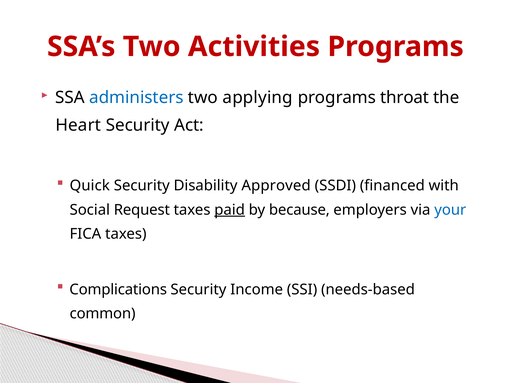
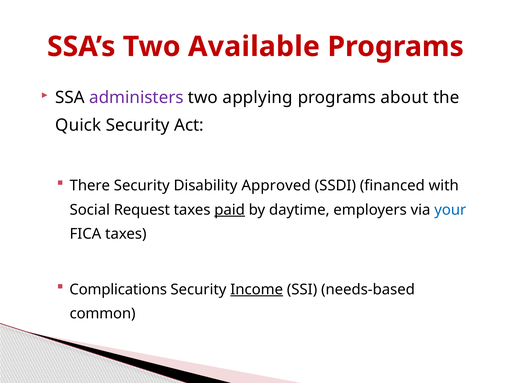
Activities: Activities -> Available (254, 47)
administers colour: blue -> purple (136, 98)
throat: throat -> about (404, 98)
Heart: Heart -> Quick (78, 125)
Quick: Quick -> There (90, 186)
because: because -> daytime (299, 210)
Income underline: none -> present (257, 290)
